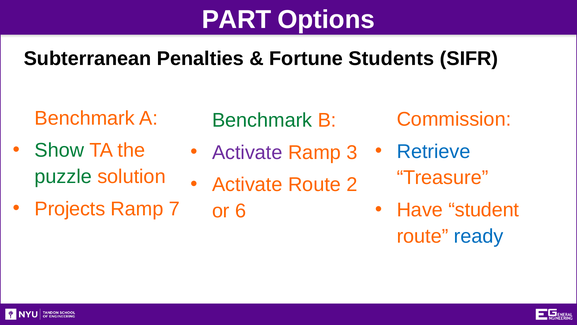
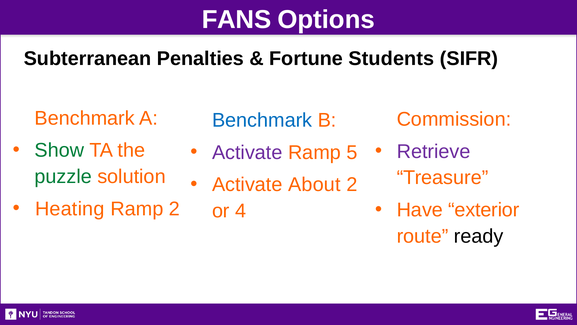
PART: PART -> FANS (236, 19)
Benchmark colour: green -> blue (262, 120)
Retrieve colour: blue -> purple (434, 151)
3: 3 -> 5 (352, 152)
Activate Route: Route -> About (314, 184)
Projects: Projects -> Heating (70, 209)
Ramp 7: 7 -> 2 (175, 209)
student: student -> exterior (484, 210)
6: 6 -> 4 (241, 211)
ready colour: blue -> black (479, 236)
